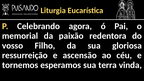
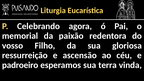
tornemos: tornemos -> padroeiro (20, 65)
